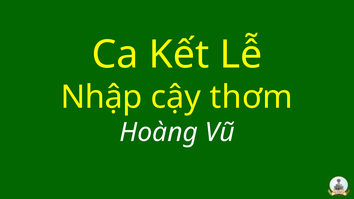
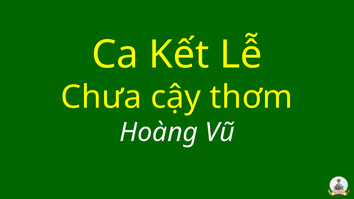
Nhập: Nhập -> Chưa (101, 97)
